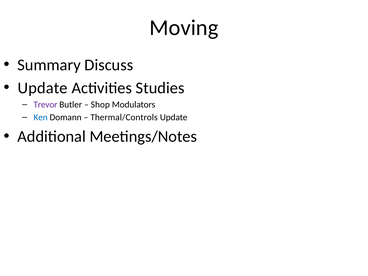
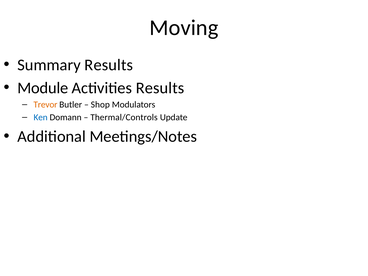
Summary Discuss: Discuss -> Results (109, 65)
Update: Update -> Module (43, 88)
Activities Studies: Studies -> Results (160, 88)
Trevor colour: purple -> orange (45, 105)
